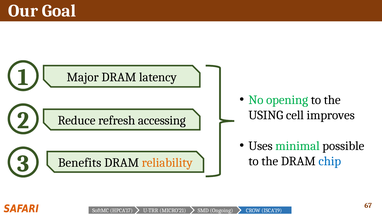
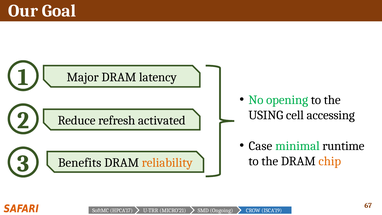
improves: improves -> accessing (331, 115)
accessing: accessing -> activated (162, 120)
Uses: Uses -> Case (260, 146)
possible: possible -> runtime (343, 146)
chip colour: blue -> orange (330, 161)
